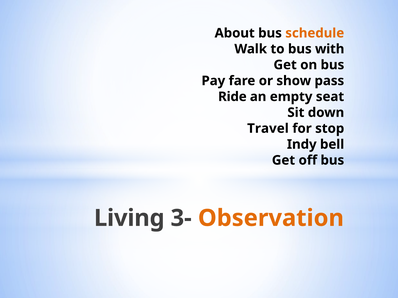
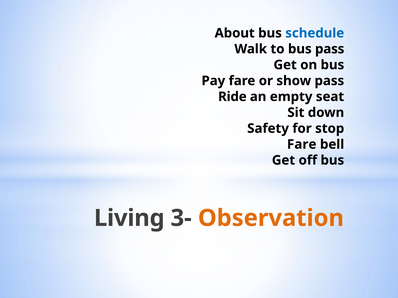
schedule colour: orange -> blue (315, 33)
bus with: with -> pass (330, 49)
Travel: Travel -> Safety (268, 129)
Indy: Indy -> Fare (302, 145)
